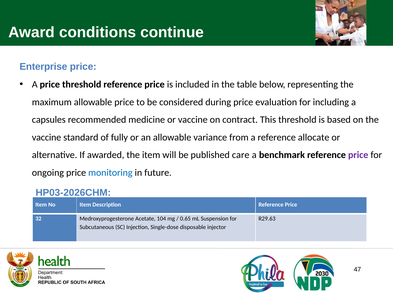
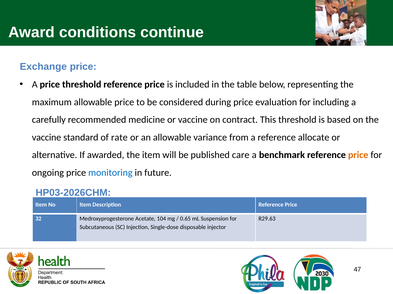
Enterprise: Enterprise -> Exchange (43, 67)
capsules: capsules -> carefully (49, 120)
fully: fully -> rate (119, 138)
price colour: purple -> orange (358, 155)
